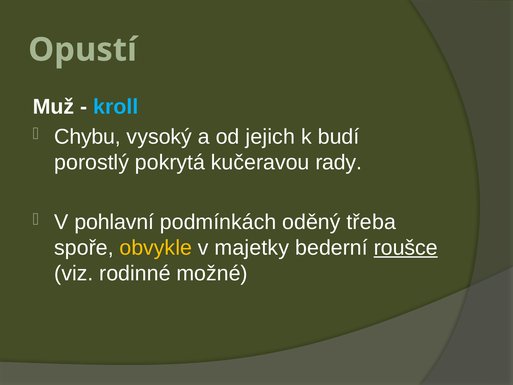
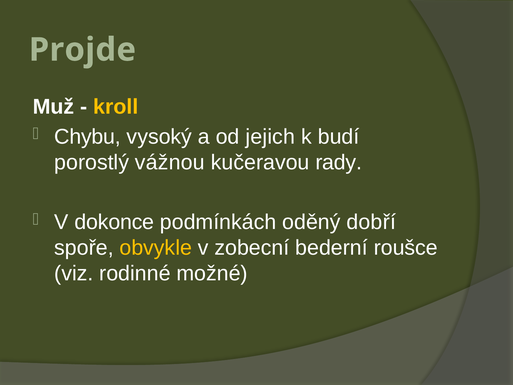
Opustí: Opustí -> Projde (82, 50)
kroll colour: light blue -> yellow (116, 107)
pokrytá: pokrytá -> vážnou (170, 162)
pohlavní: pohlavní -> dokonce (114, 222)
třeba: třeba -> dobří (371, 222)
majetky: majetky -> zobecní (252, 248)
roušce underline: present -> none (406, 248)
